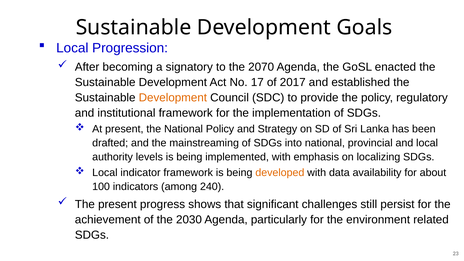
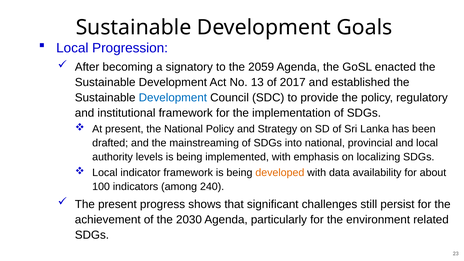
2070: 2070 -> 2059 (261, 67)
17: 17 -> 13 (257, 82)
Development colour: orange -> blue (173, 98)
